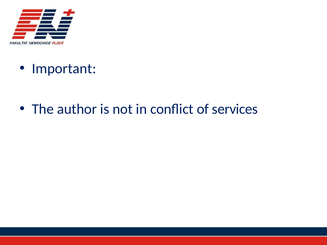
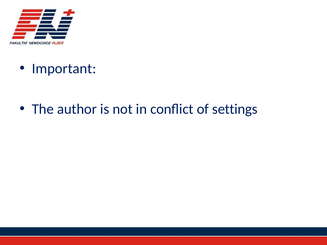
services: services -> settings (235, 109)
